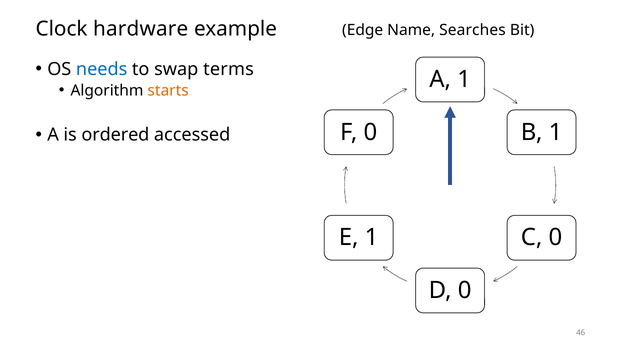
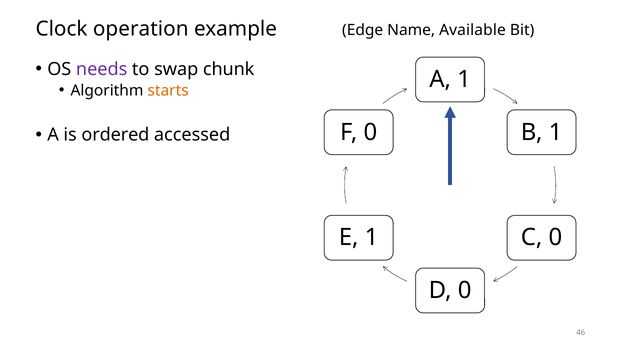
hardware: hardware -> operation (141, 29)
Searches: Searches -> Available (472, 30)
needs colour: blue -> purple (102, 69)
terms: terms -> chunk (229, 69)
